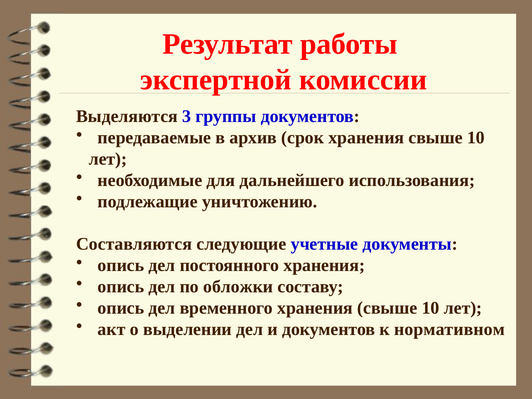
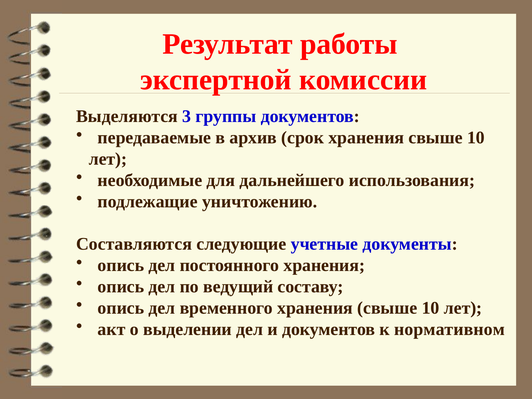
обложки: обложки -> ведущий (238, 287)
